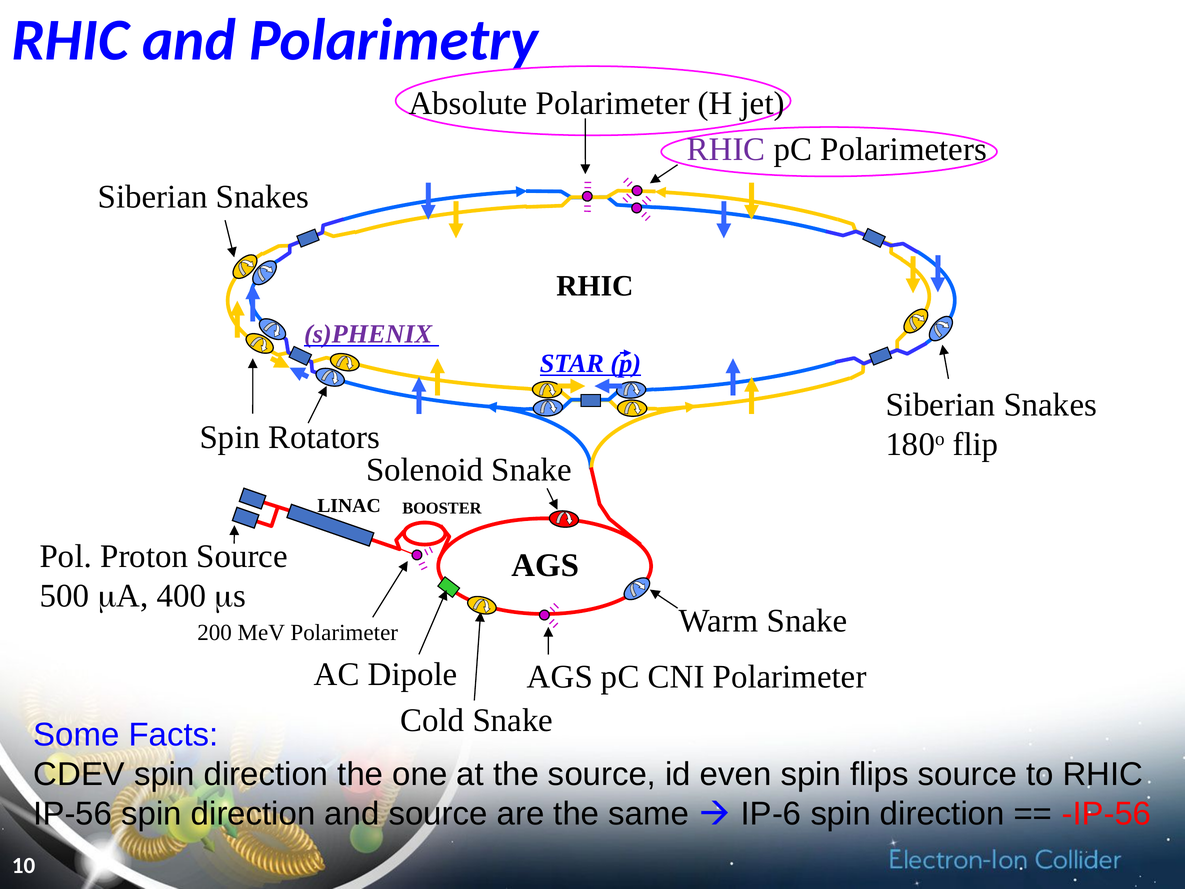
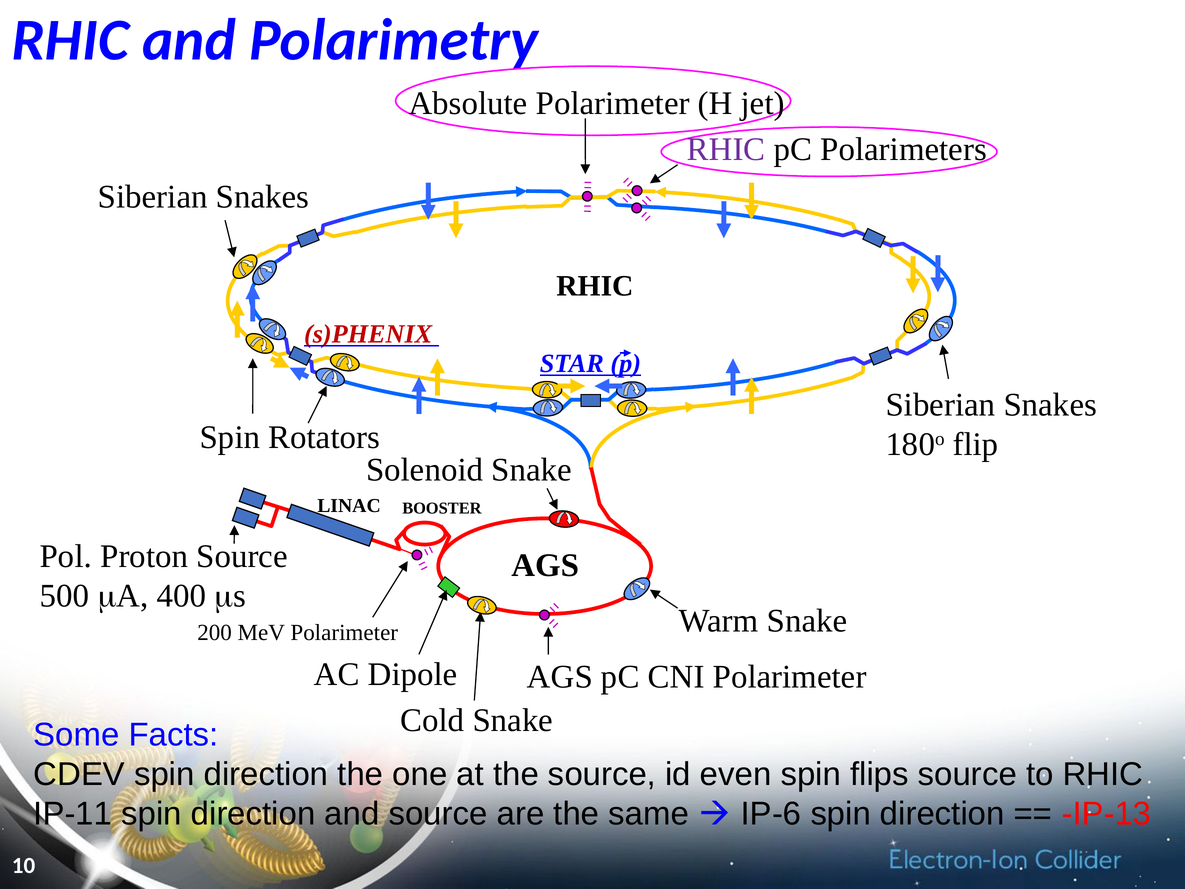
s)PHENIX colour: purple -> red (368, 334)
IP-56: IP-56 -> IP-11 (73, 814)
IP-56: IP-56 -> IP-13 (1106, 814)
